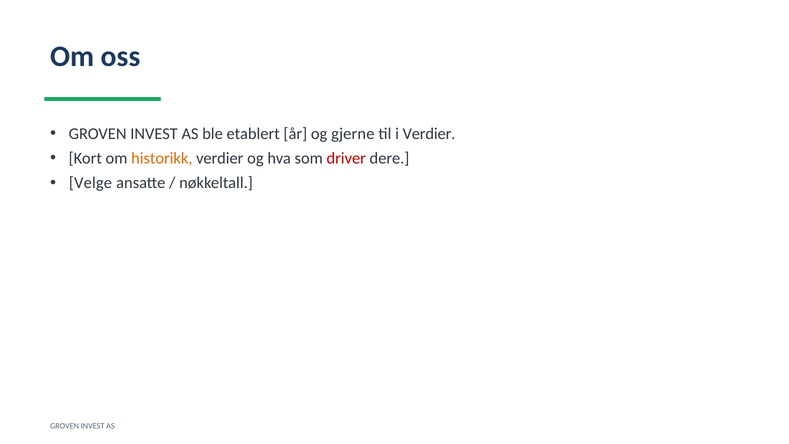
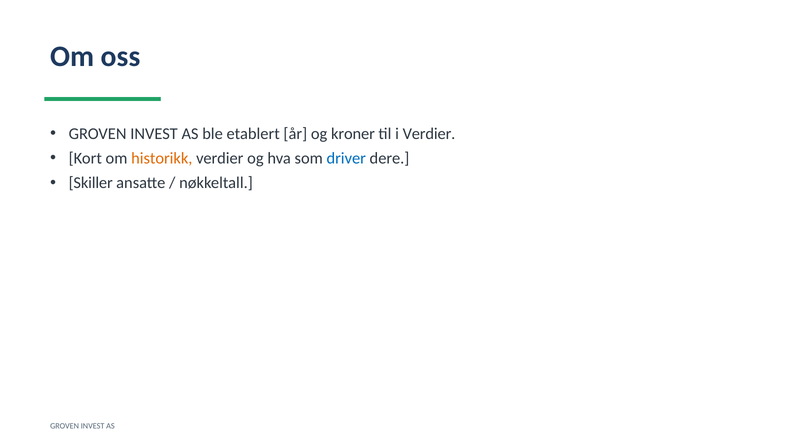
gjerne: gjerne -> kroner (353, 134)
driver colour: red -> blue (346, 158)
Velge: Velge -> Skiller (91, 183)
